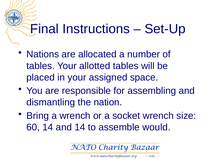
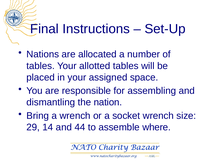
60: 60 -> 29 (33, 127)
and 14: 14 -> 44 (80, 127)
would: would -> where (157, 127)
